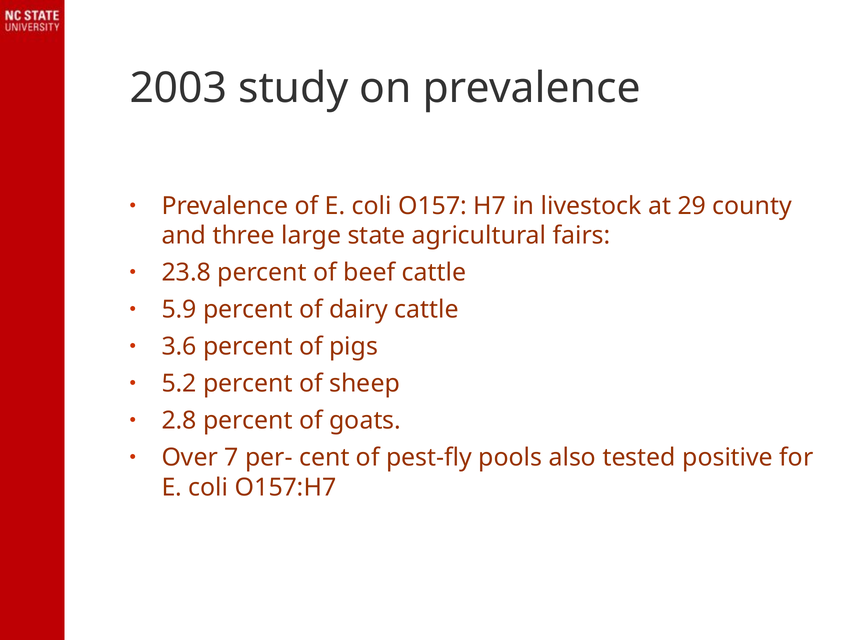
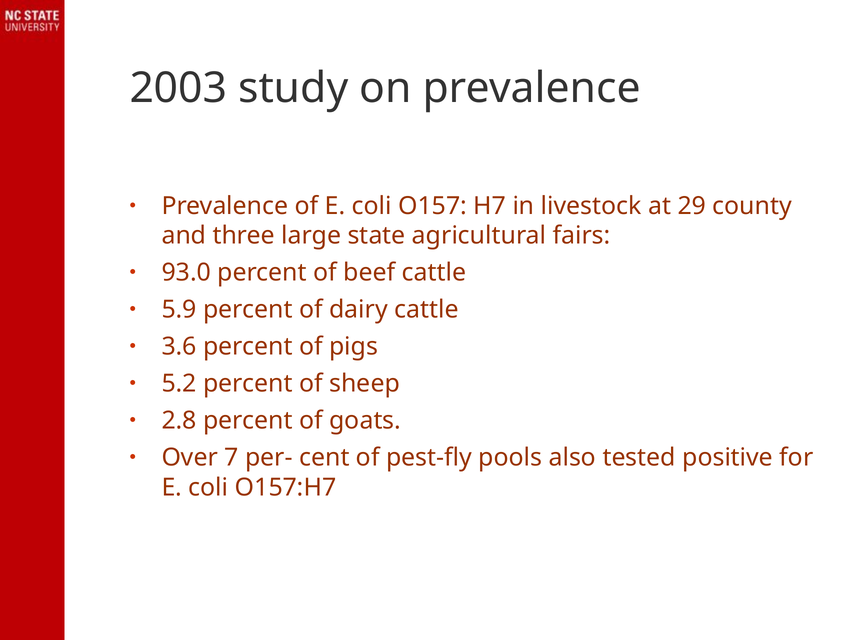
23.8: 23.8 -> 93.0 (186, 273)
